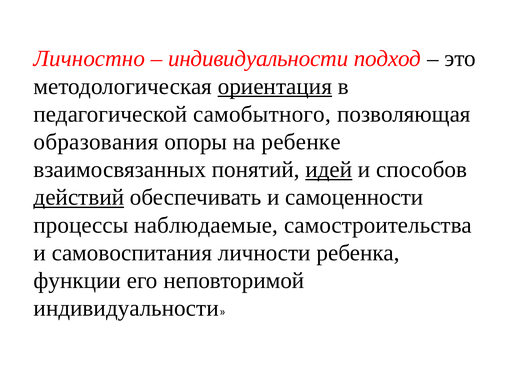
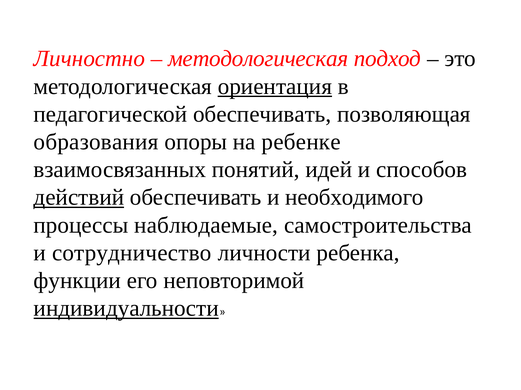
индивидуальности: индивидуальности -> методологическая (258, 59)
педагогической самобытного: самобытного -> обеспечивать (262, 114)
идей underline: present -> none (329, 170)
самоценности: самоценности -> необходимого (354, 198)
самовоспитания: самовоспитания -> сотрудничество (132, 253)
индивидуальности underline: none -> present (126, 309)
